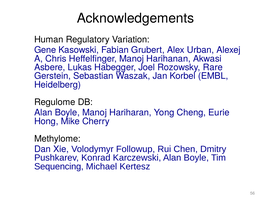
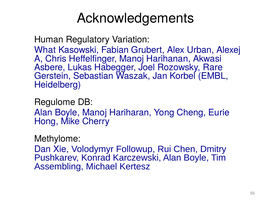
Gene: Gene -> What (45, 50)
Sequencing: Sequencing -> Assembling (59, 167)
